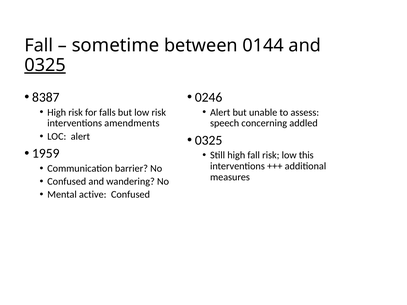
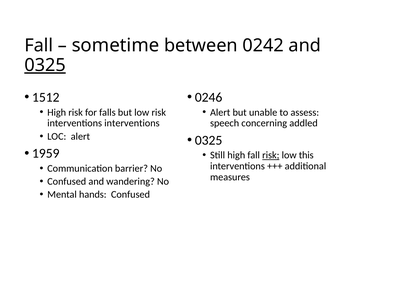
0144: 0144 -> 0242 (263, 46)
8387: 8387 -> 1512 (46, 97)
interventions amendments: amendments -> interventions (132, 123)
risk underline: none -> present (271, 155)
active: active -> hands (93, 195)
